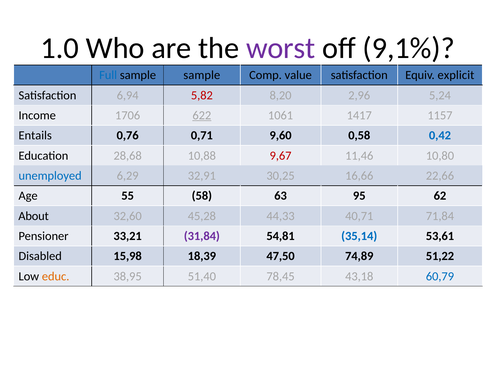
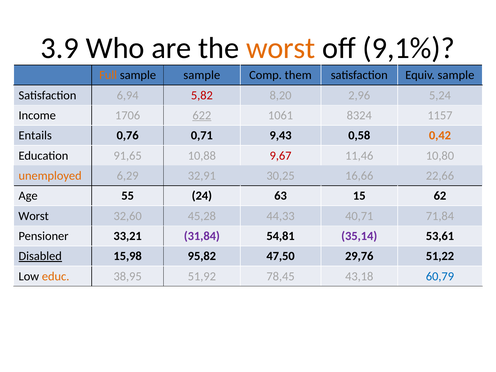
1.0: 1.0 -> 3.9 (60, 48)
worst colour: purple -> orange (281, 48)
Full colour: blue -> orange (108, 75)
value: value -> them (298, 75)
Equiv explicit: explicit -> sample (456, 75)
1417: 1417 -> 8324 (359, 115)
9,60: 9,60 -> 9,43 (281, 135)
0,42 colour: blue -> orange (440, 135)
28,68: 28,68 -> 91,65 (128, 156)
unemployed colour: blue -> orange (50, 176)
58: 58 -> 24 (202, 196)
95: 95 -> 15 (359, 196)
About: About -> Worst (34, 216)
35,14 colour: blue -> purple (359, 236)
Disabled underline: none -> present (40, 256)
18,39: 18,39 -> 95,82 (202, 256)
74,89: 74,89 -> 29,76 (359, 256)
51,40: 51,40 -> 51,92 (202, 276)
